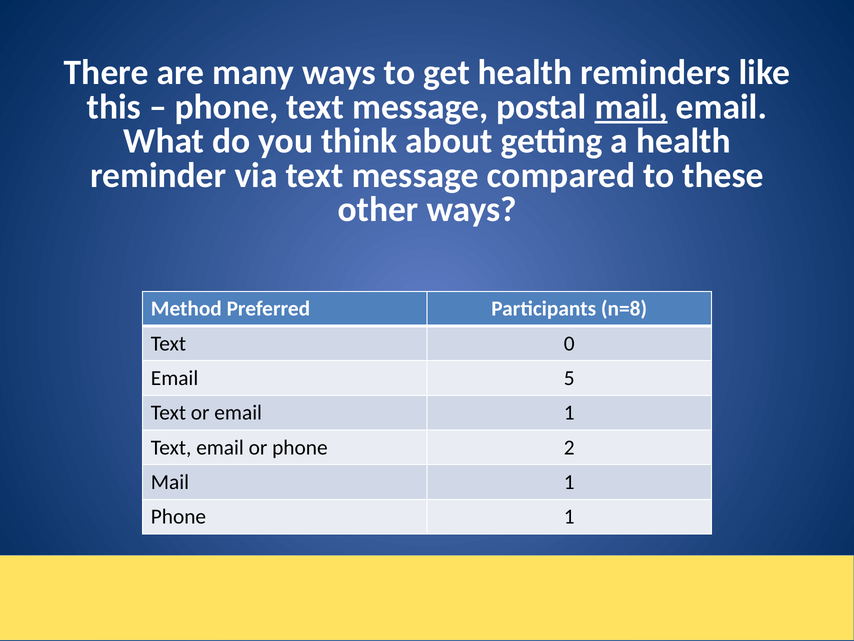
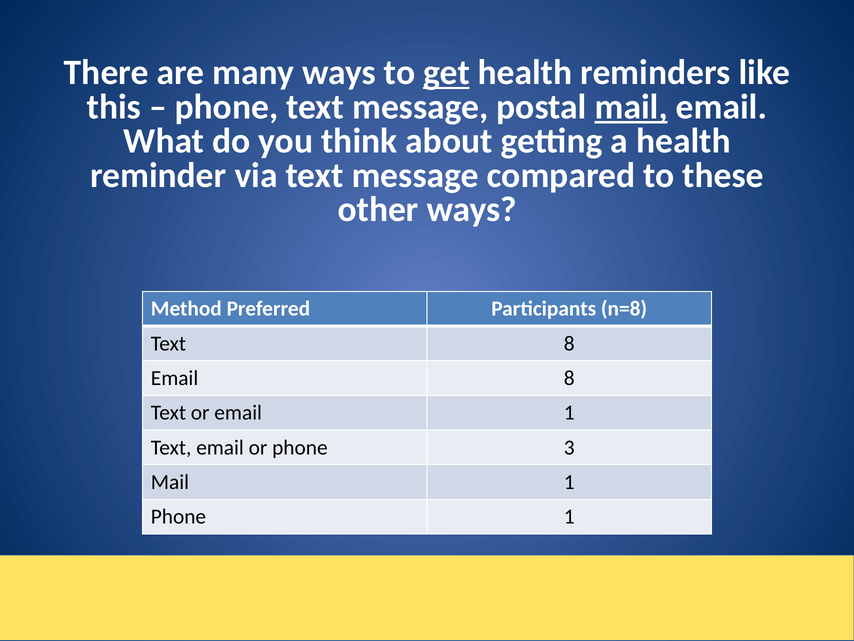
get underline: none -> present (446, 73)
Text 0: 0 -> 8 (569, 343)
Email 5: 5 -> 8 (569, 378)
2: 2 -> 3 (569, 447)
